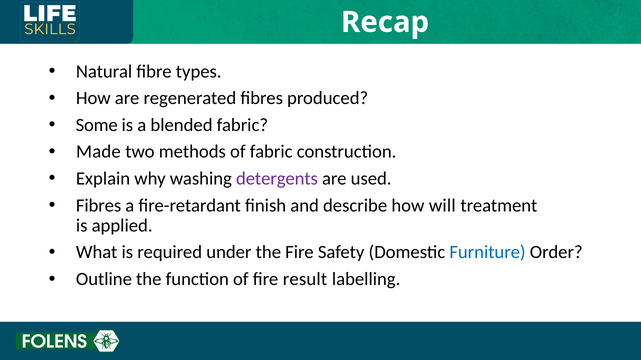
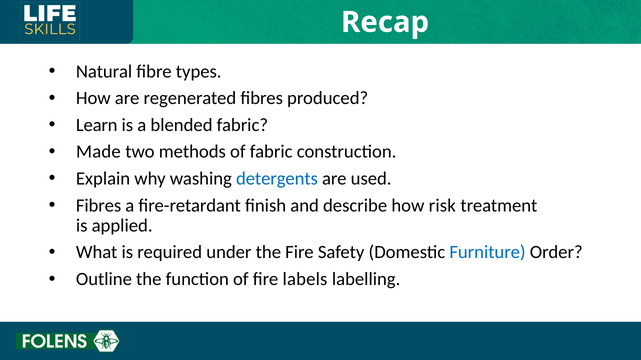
Some: Some -> Learn (97, 125)
detergents colour: purple -> blue (277, 179)
will: will -> risk (442, 206)
result: result -> labels (305, 279)
